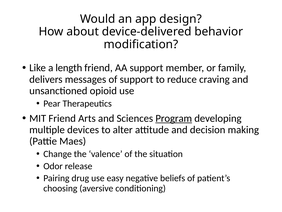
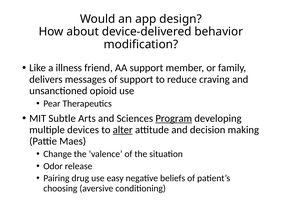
length: length -> illness (69, 68)
MIT Friend: Friend -> Subtle (62, 118)
alter underline: none -> present (123, 129)
